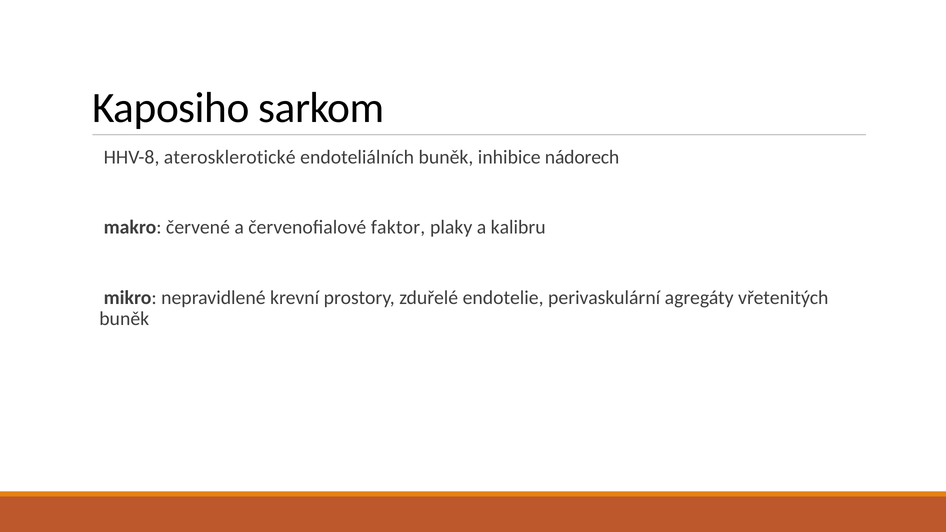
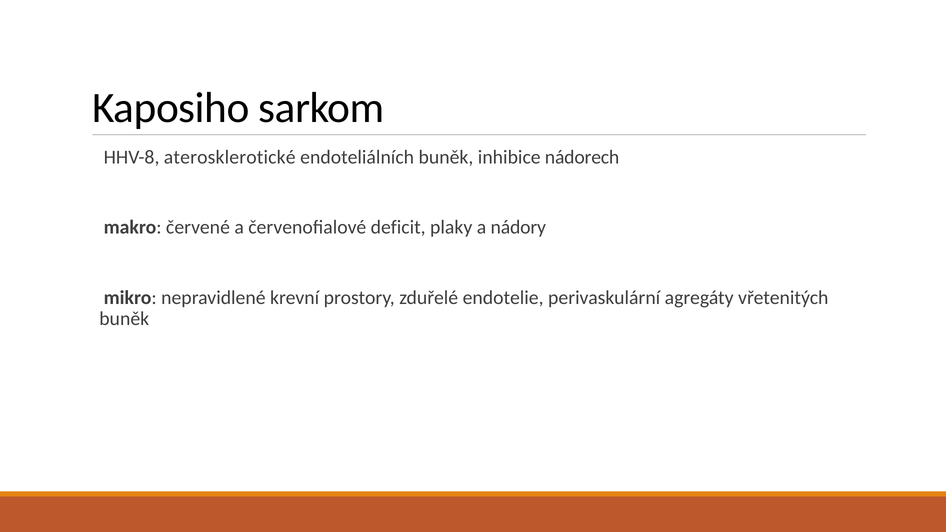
faktor: faktor -> deficit (398, 227)
kalibru: kalibru -> nádory (518, 227)
